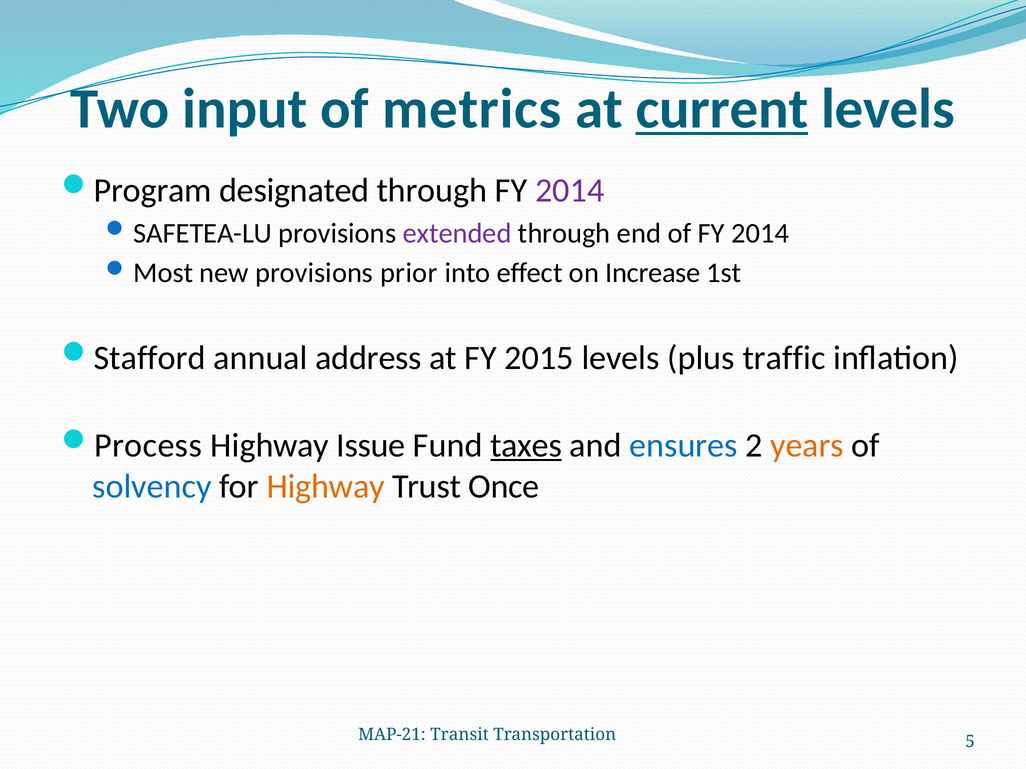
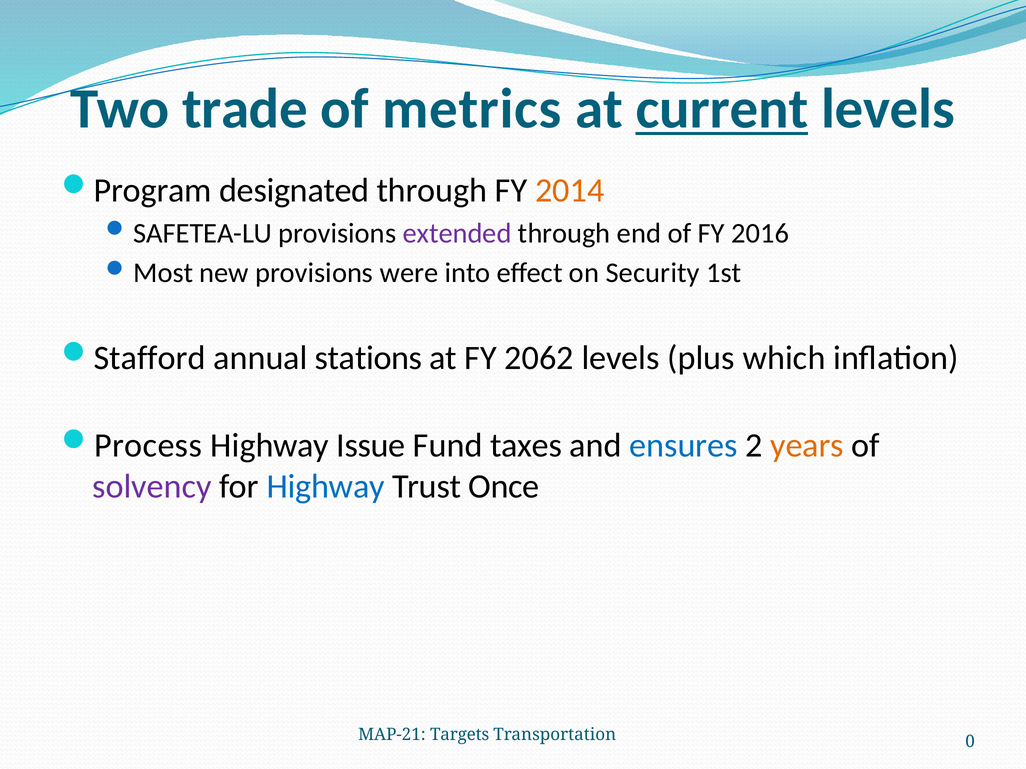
input: input -> trade (245, 109)
2014 colour: purple -> orange (570, 190)
of FY 2014: 2014 -> 2016 (760, 233)
prior: prior -> were (409, 273)
Increase: Increase -> Security (653, 273)
address: address -> stations (369, 358)
2015: 2015 -> 2062 (539, 358)
traffic: traffic -> which (784, 358)
taxes underline: present -> none (526, 446)
solvency colour: blue -> purple (152, 487)
Highway colour: orange -> blue (326, 487)
Transit: Transit -> Targets (460, 735)
5: 5 -> 0 (970, 742)
